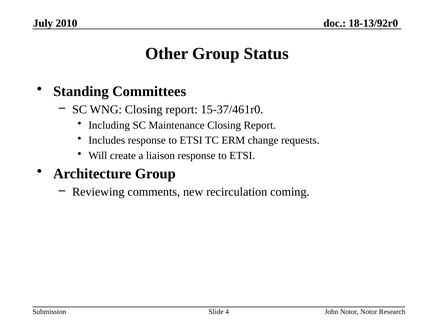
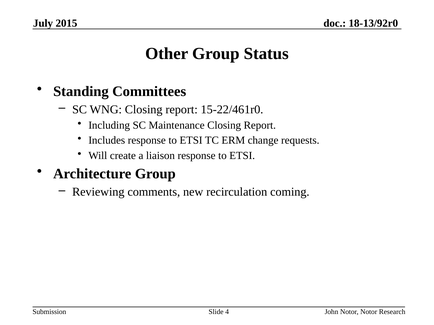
2010: 2010 -> 2015 (66, 23)
15-37/461r0: 15-37/461r0 -> 15-22/461r0 (232, 110)
